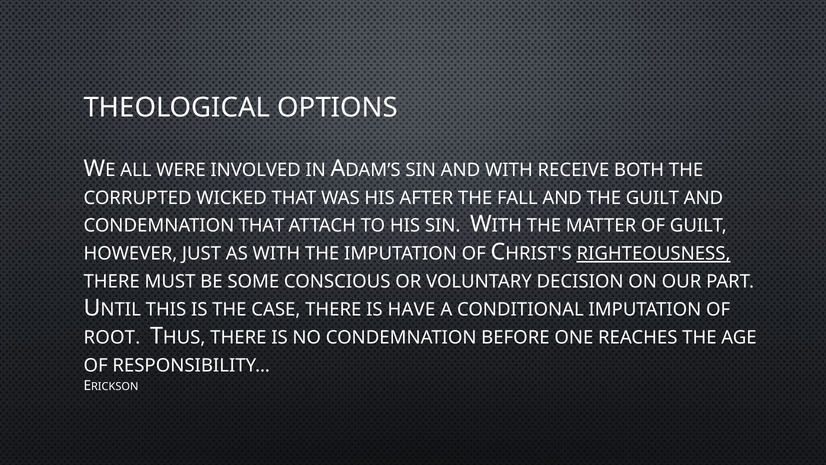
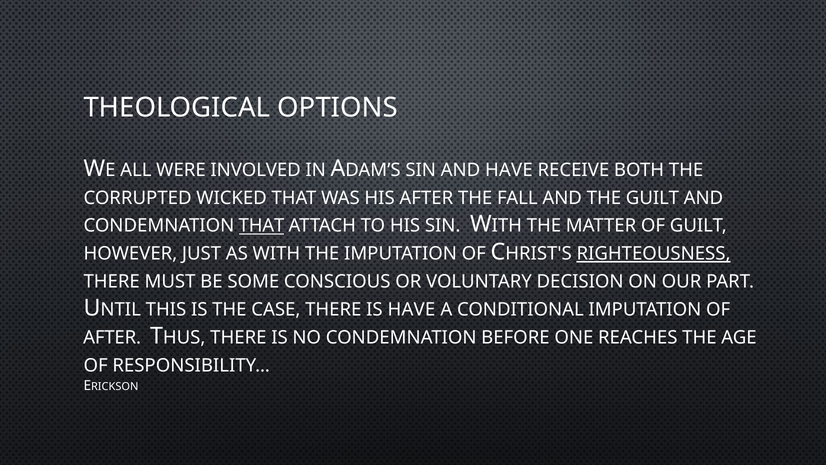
AND WITH: WITH -> HAVE (509, 170)
THAT underline: none -> present (261, 226)
ROOT: ROOT -> AFTER (112, 337)
